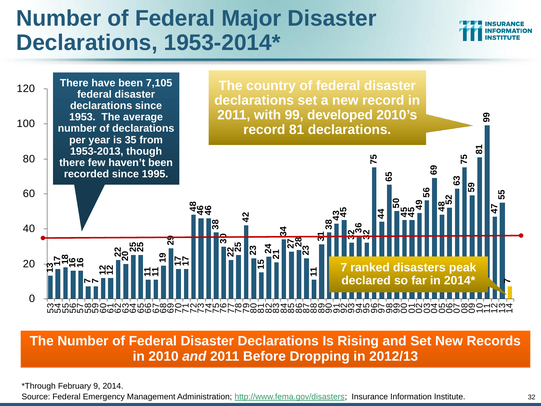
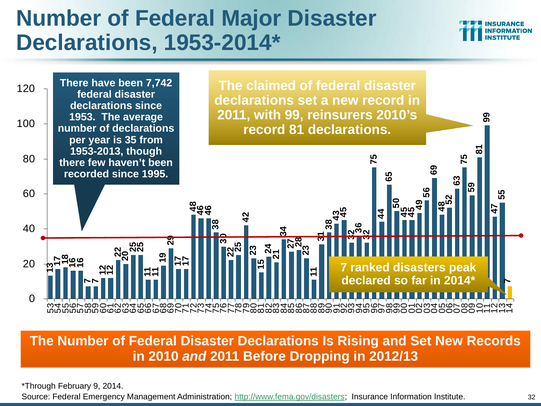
7,105: 7,105 -> 7,742 (159, 83)
country: country -> claimed (271, 86)
developed: developed -> reinsurers (340, 115)
